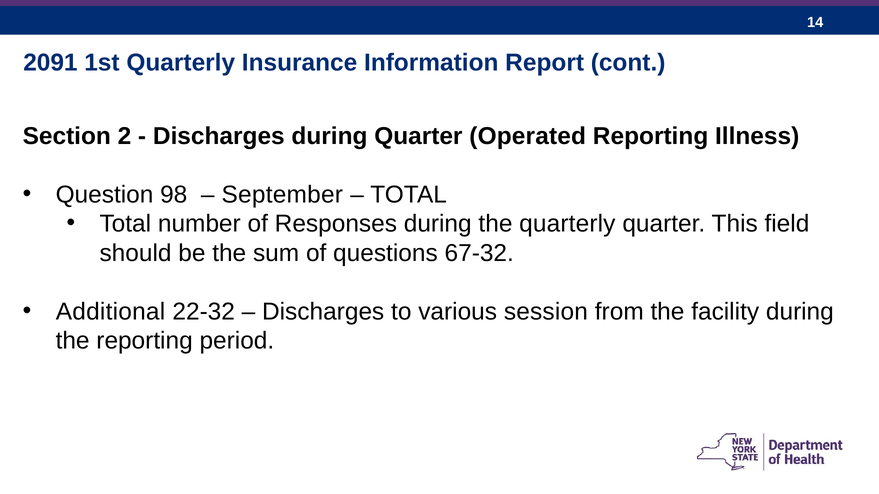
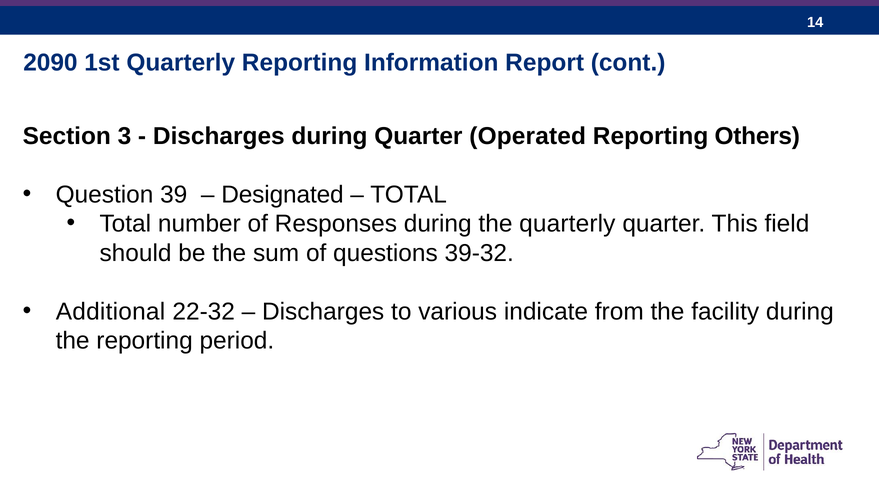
2091: 2091 -> 2090 (50, 63)
Quarterly Insurance: Insurance -> Reporting (300, 63)
2: 2 -> 3 (124, 136)
Illness: Illness -> Others (757, 136)
98: 98 -> 39 (174, 195)
September: September -> Designated (282, 195)
67-32: 67-32 -> 39-32 (479, 253)
session: session -> indicate (546, 312)
